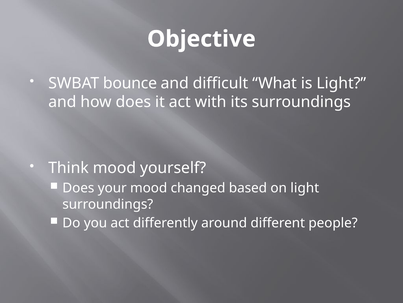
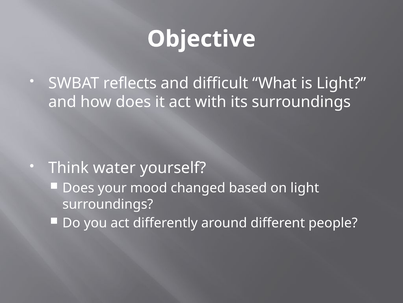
bounce: bounce -> reflects (130, 83)
Think mood: mood -> water (114, 168)
